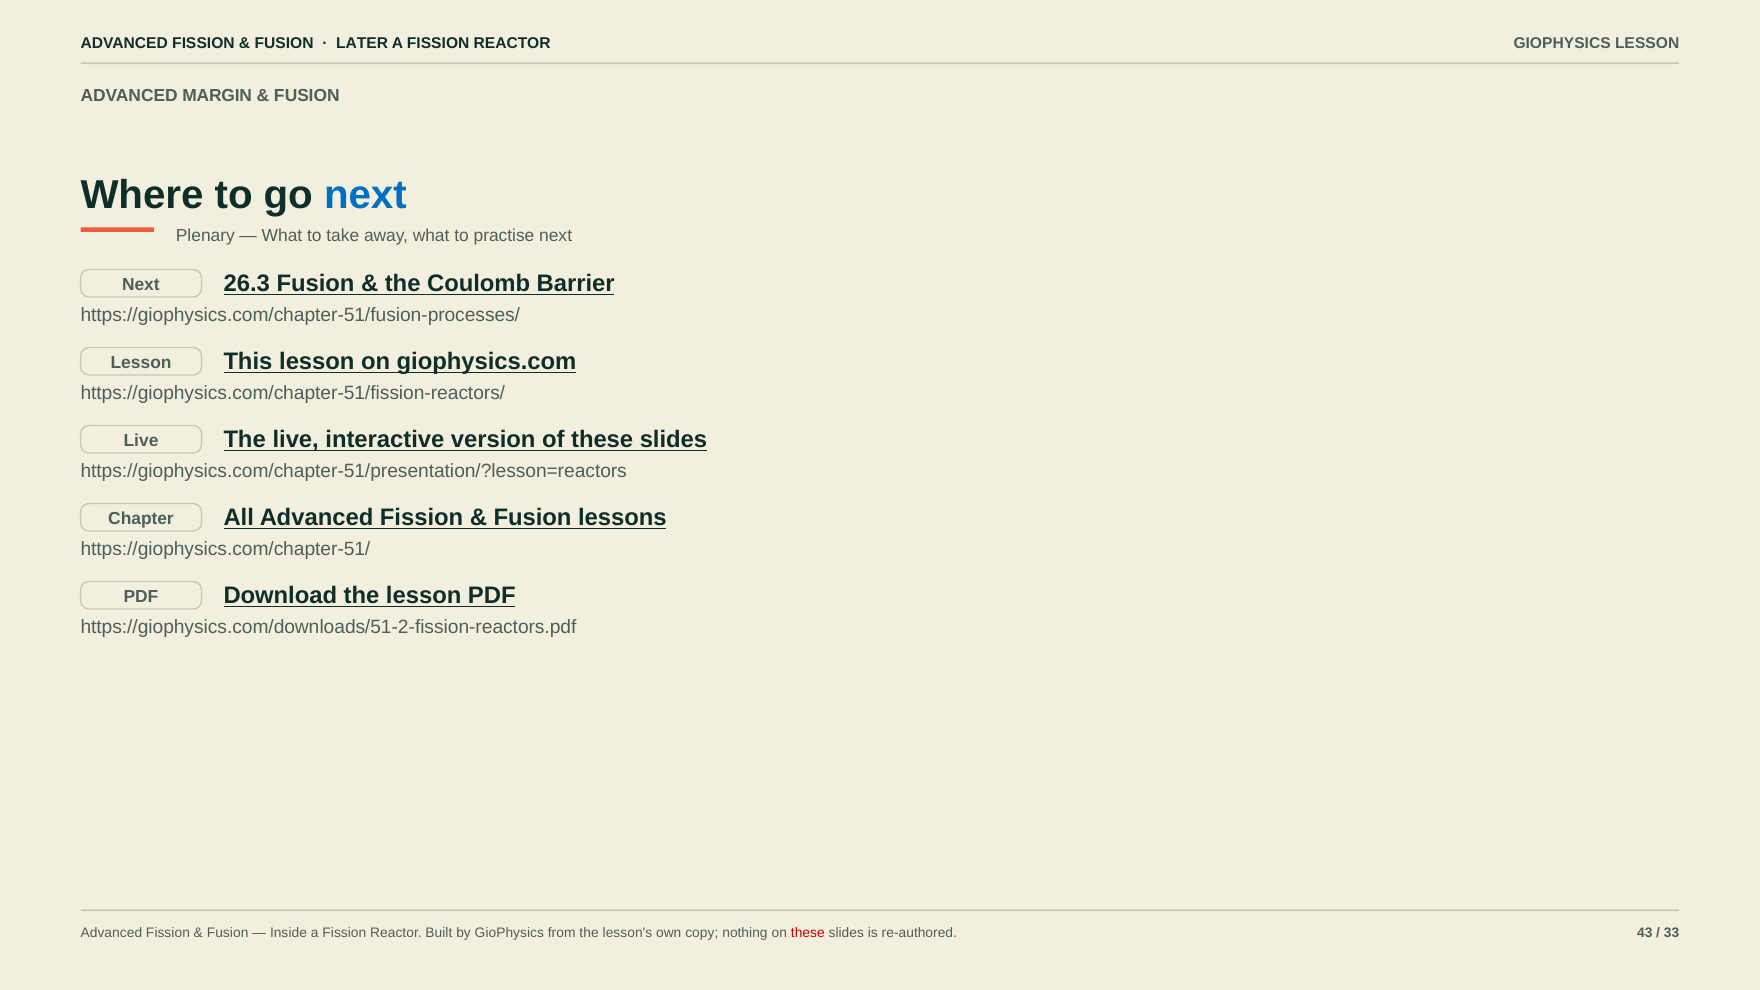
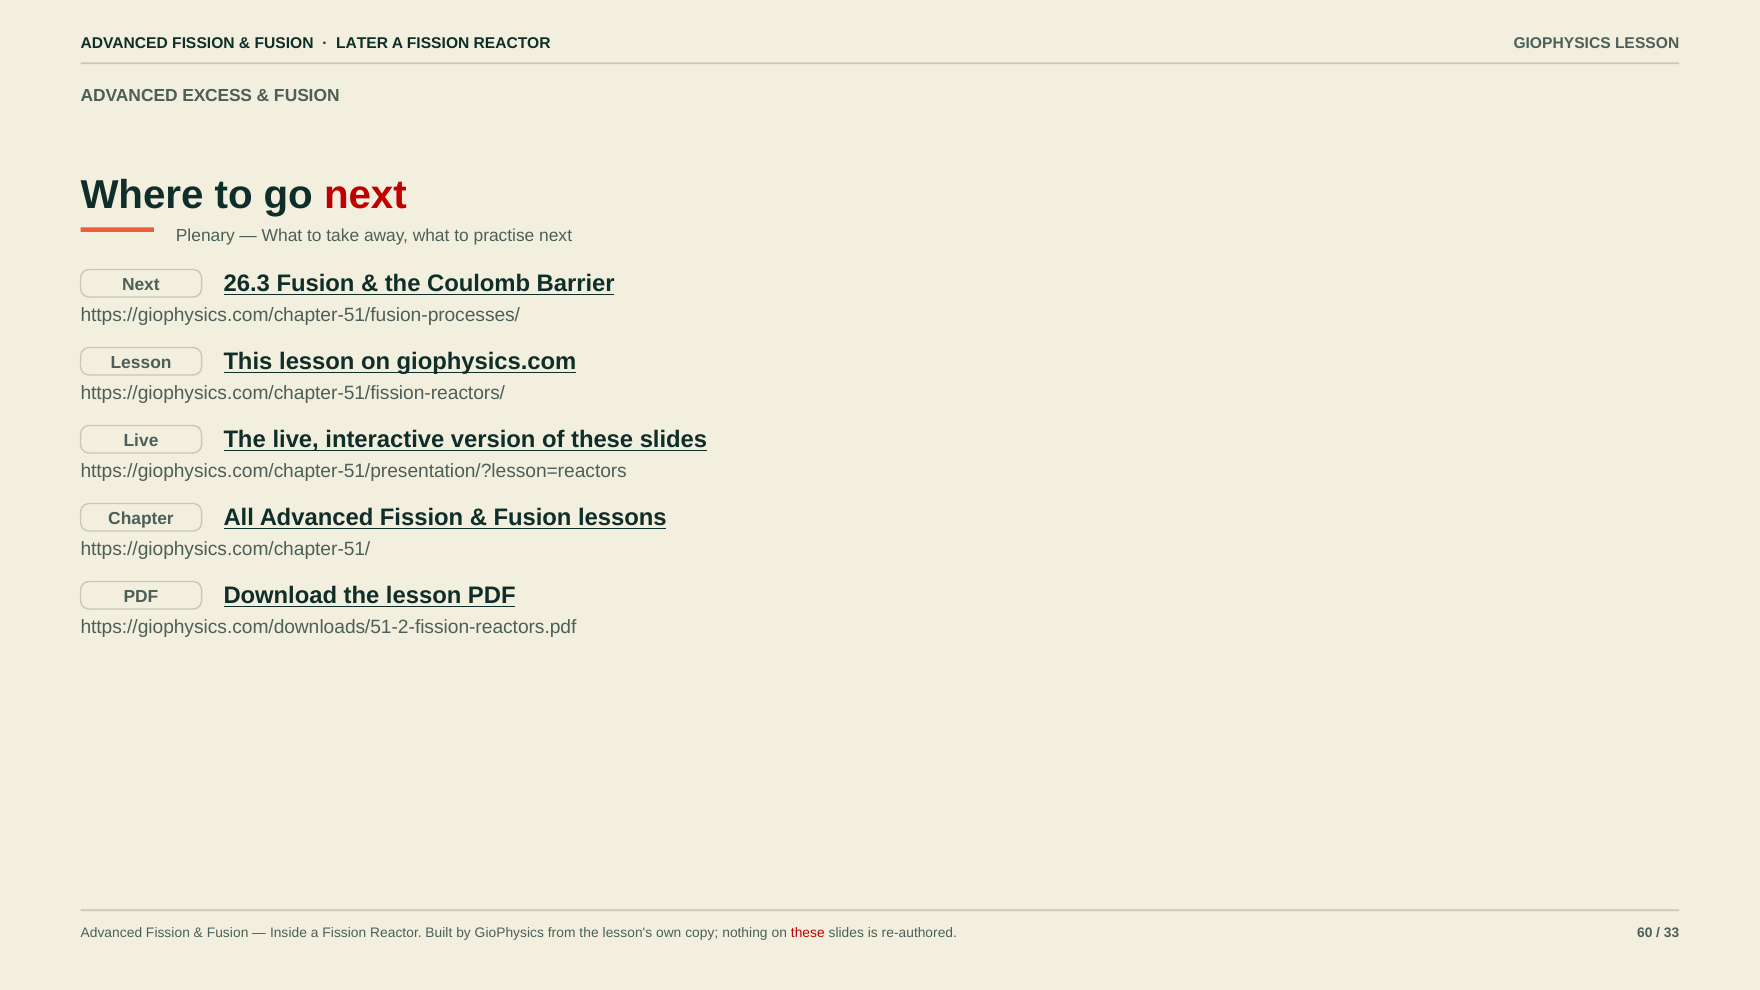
MARGIN: MARGIN -> EXCESS (217, 96)
next colour: blue -> red (365, 195)
43: 43 -> 60 (1645, 933)
